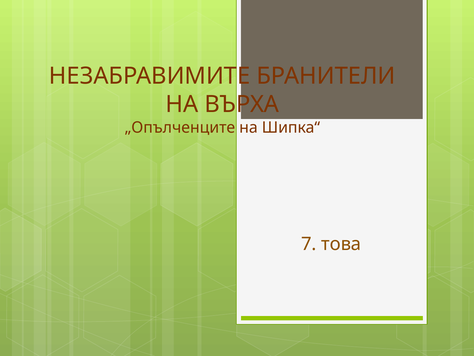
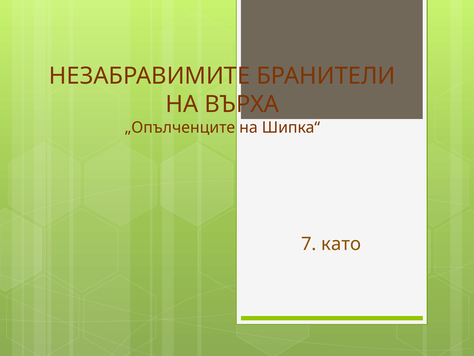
това: това -> като (341, 244)
